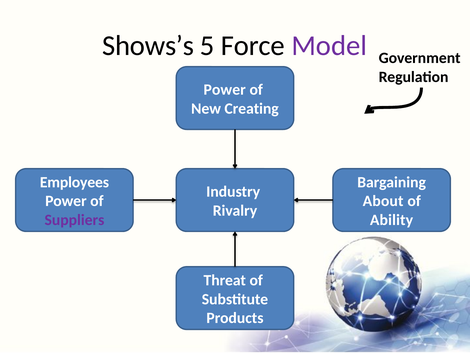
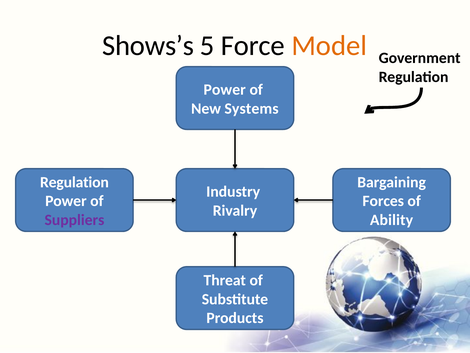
Model colour: purple -> orange (329, 45)
Creating: Creating -> Systems (252, 108)
Employees: Employees -> Regulation (74, 182)
About: About -> Forces (383, 201)
